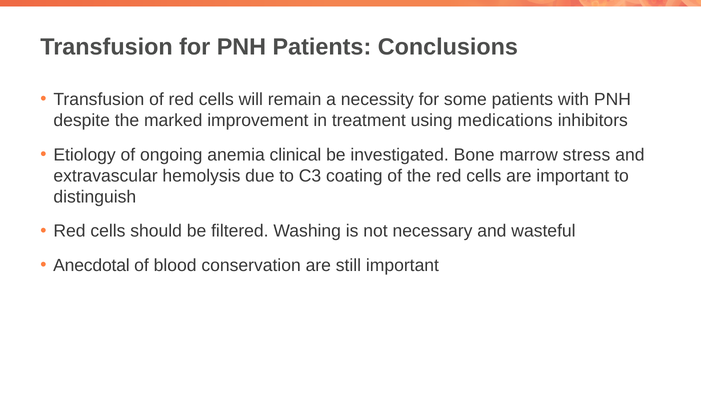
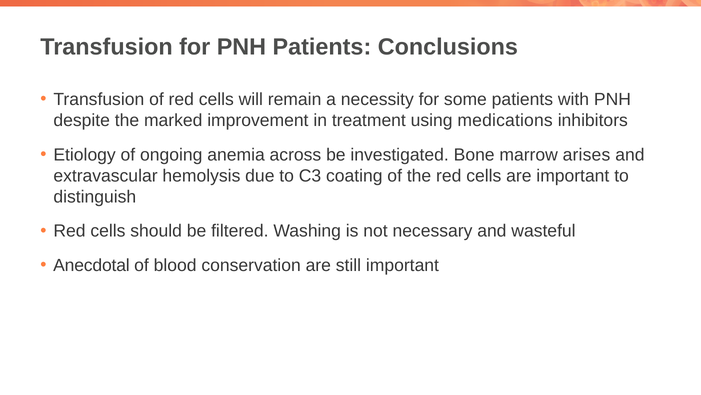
clinical: clinical -> across (295, 155)
stress: stress -> arises (586, 155)
